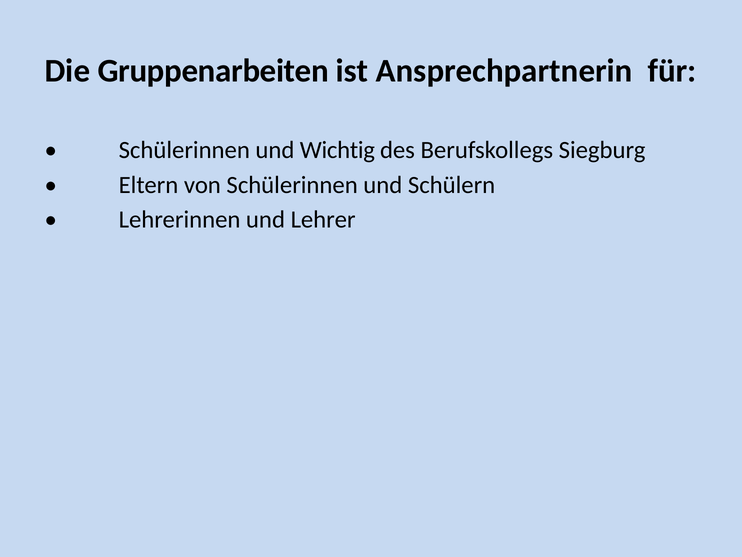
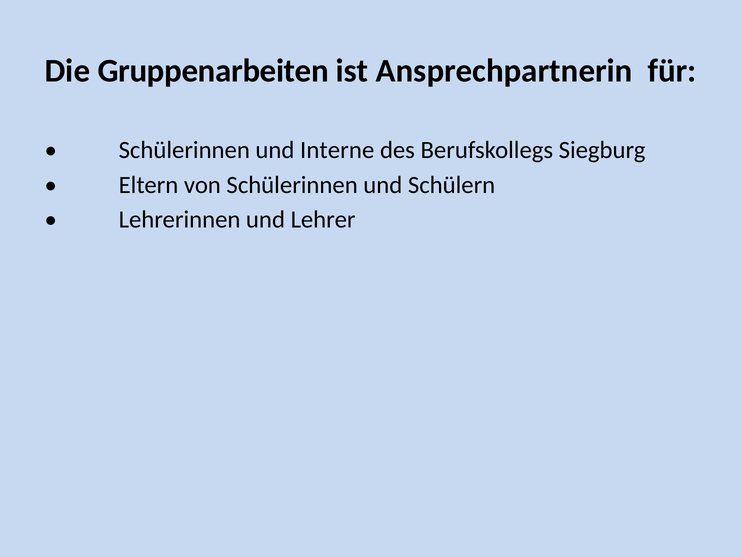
Wichtig: Wichtig -> Interne (337, 150)
